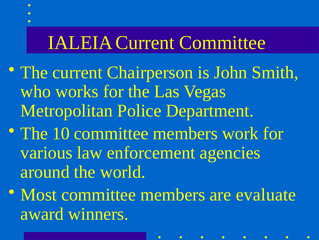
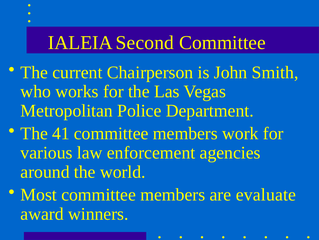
IALEIA Current: Current -> Second (145, 43)
10: 10 -> 41 (61, 133)
